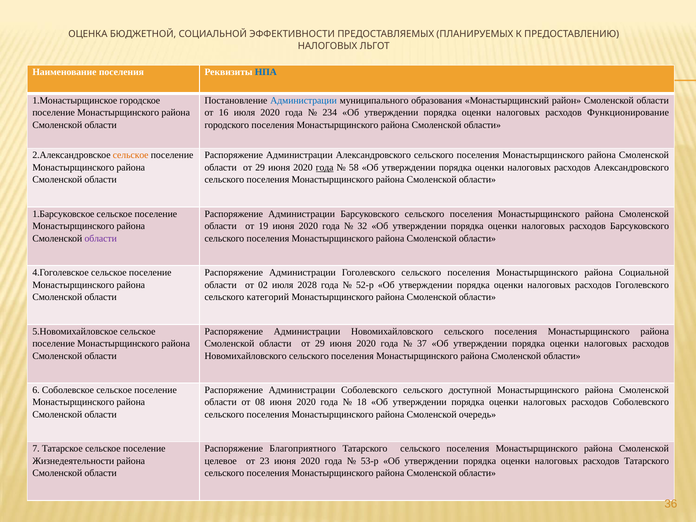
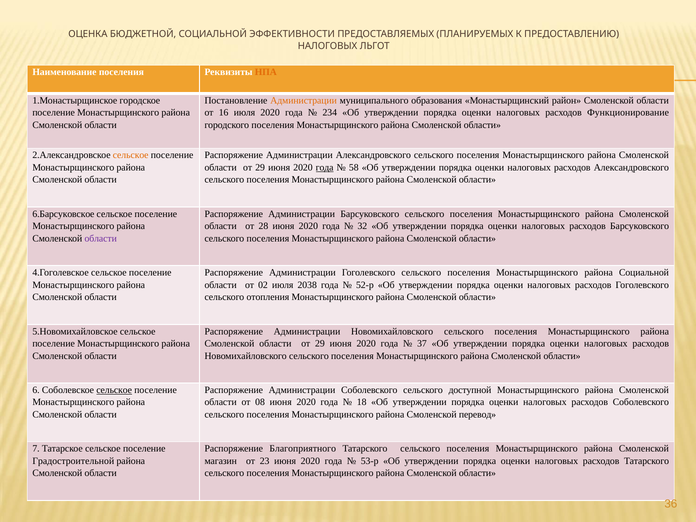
НПА colour: blue -> orange (266, 72)
Администрации colour: blue -> orange (304, 100)
1.Барсуковское: 1.Барсуковское -> 6.Барсуковское (63, 214)
19: 19 -> 28 (263, 226)
2028: 2028 -> 2038 (307, 285)
категорий: категорий -> отопления (268, 297)
сельское underline: none -> present (114, 390)
очередь: очередь -> перевод (478, 414)
Жизнедеятельности: Жизнедеятельности -> Градостроительной (73, 461)
целевое: целевое -> магазин (221, 461)
